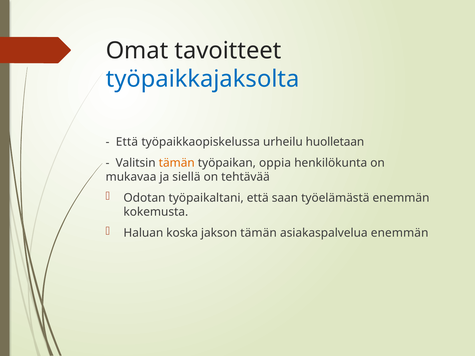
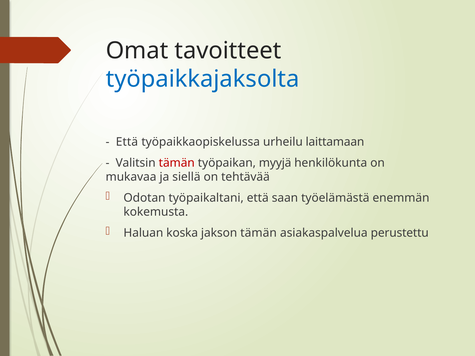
huolletaan: huolletaan -> laittamaan (335, 142)
tämän colour: orange -> red (177, 163)
oppia: oppia -> myyjä (275, 163)
asiakaspalvelua enemmän: enemmän -> perustettu (400, 233)
